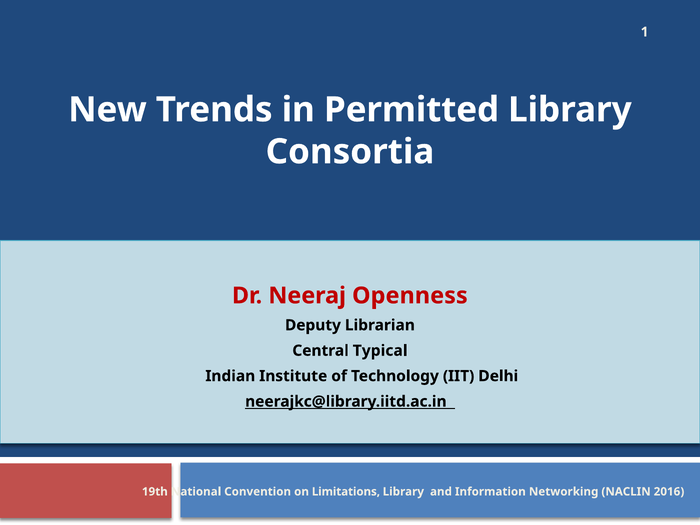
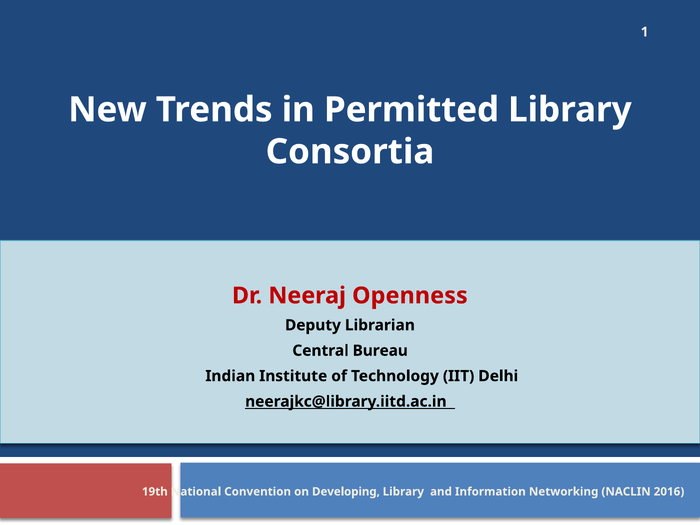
Typical: Typical -> Bureau (380, 351)
Limitations: Limitations -> Developing (346, 492)
